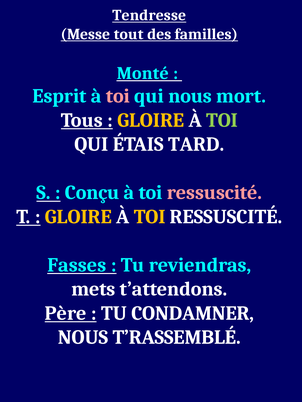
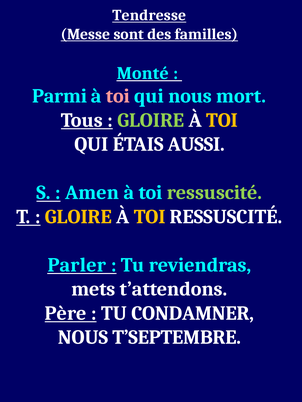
tout: tout -> sont (129, 34)
Esprit: Esprit -> Parmi (60, 96)
GLOIRE colour: yellow -> light green (151, 120)
TOI colour: light green -> yellow (222, 120)
TARD: TARD -> AUSSI (196, 145)
Conçu: Conçu -> Amen (92, 193)
ressuscité colour: pink -> light green (214, 193)
Fasses: Fasses -> Parler (77, 265)
T’RASSEMBLÉ: T’RASSEMBLÉ -> T’SEPTEMBRE (177, 338)
